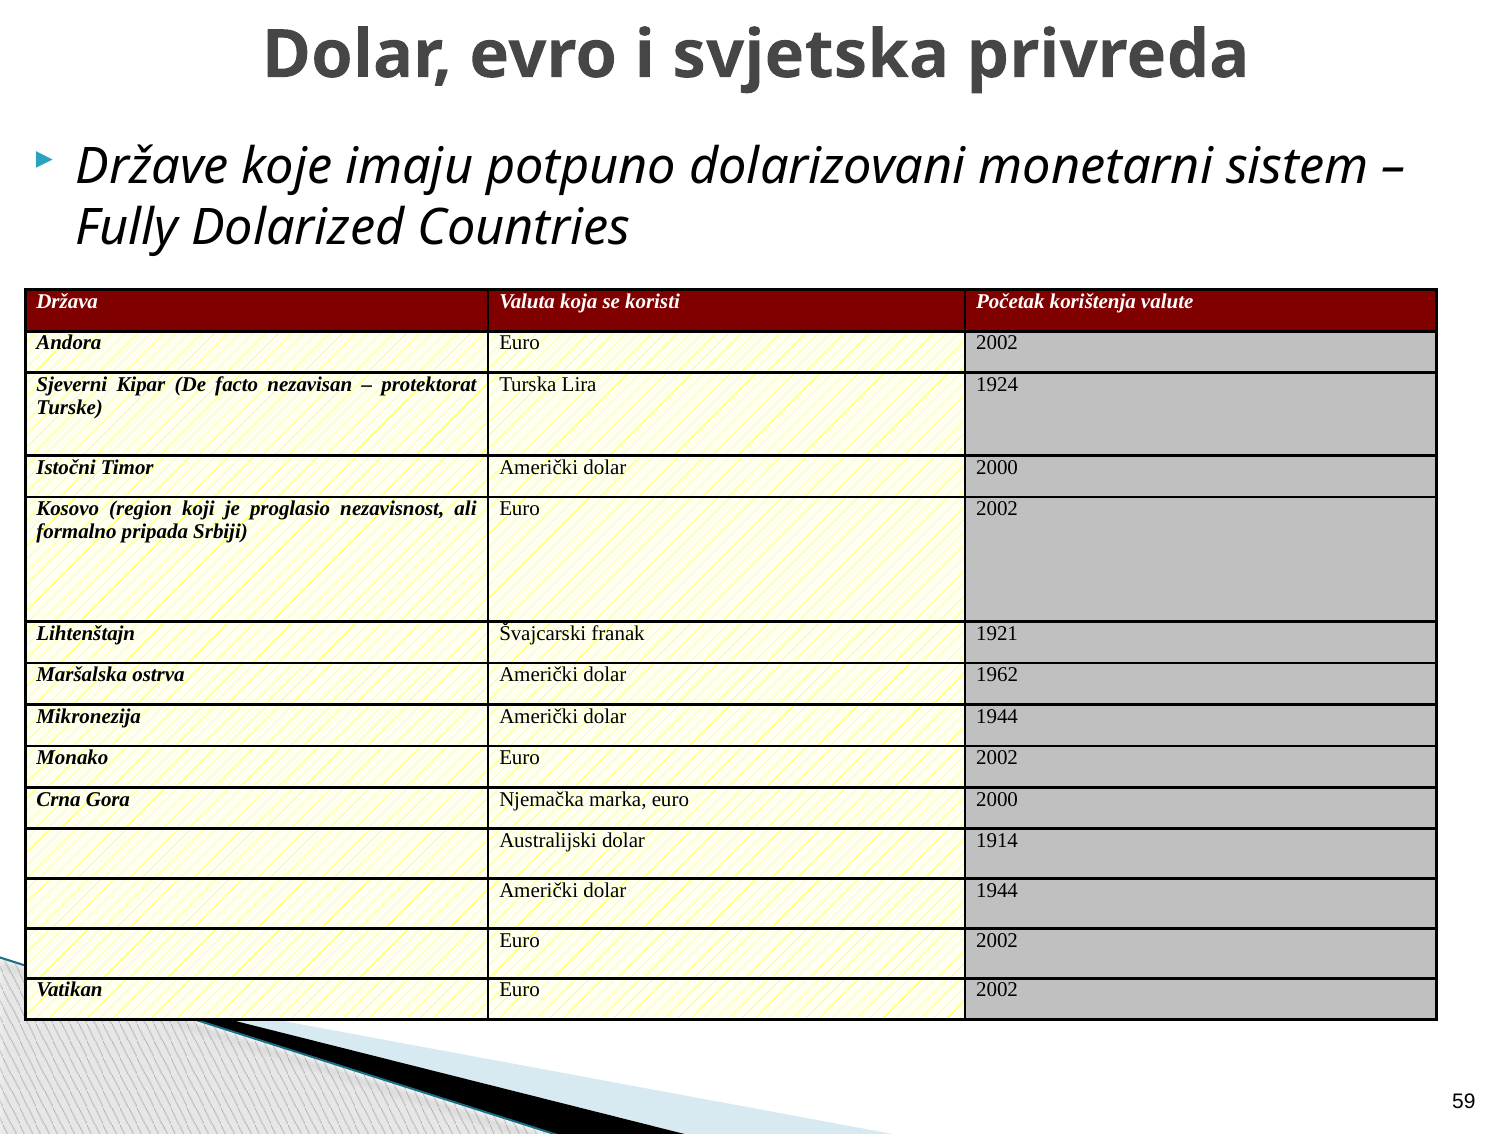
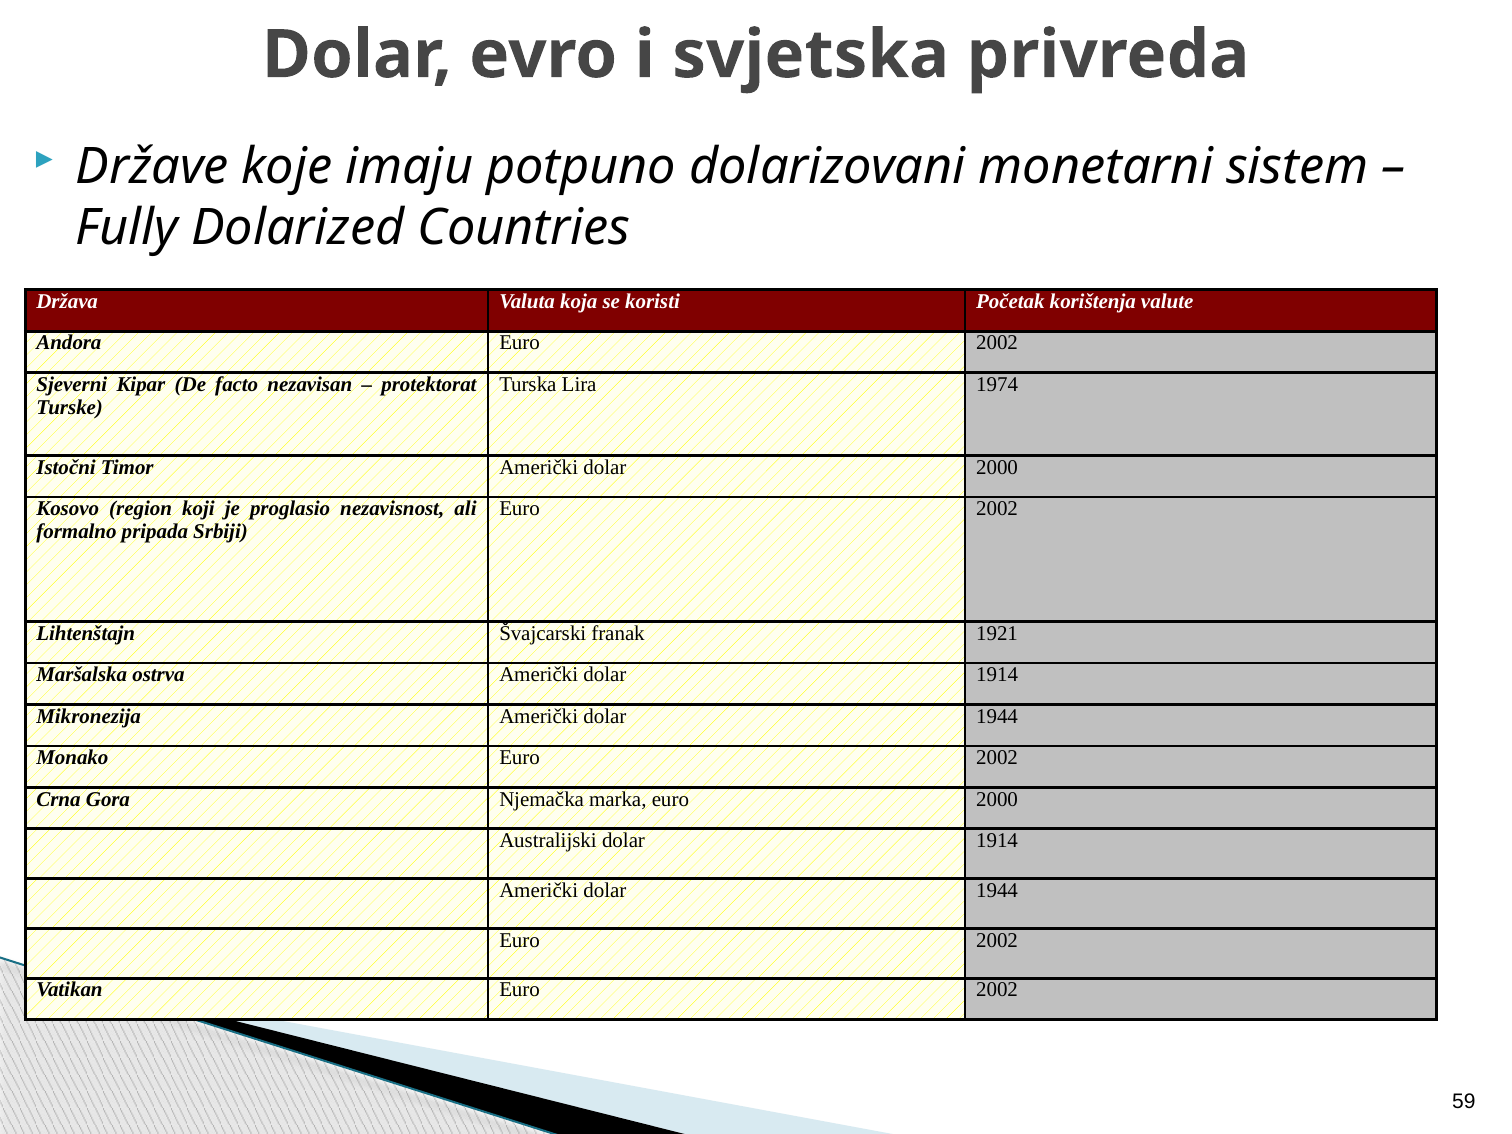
1924: 1924 -> 1974 (997, 384)
Američki dolar 1962: 1962 -> 1914 (997, 675)
